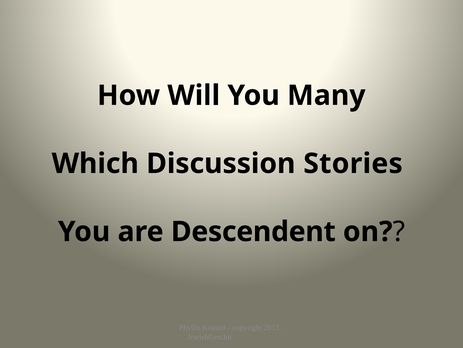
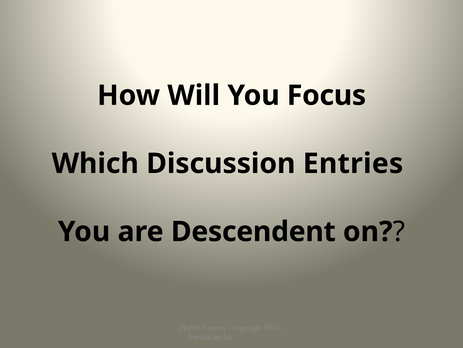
Many: Many -> Focus (326, 95)
Stories: Stories -> Entries (353, 163)
